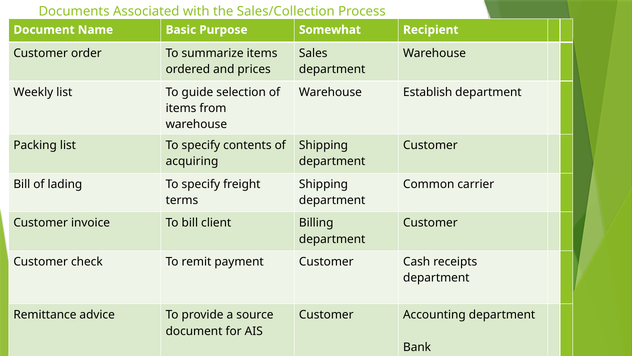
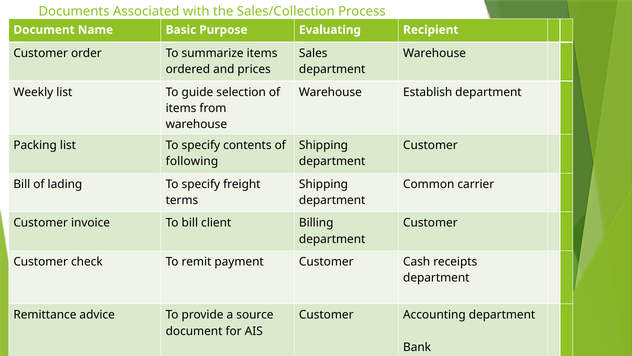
Somewhat: Somewhat -> Evaluating (330, 30)
acquiring: acquiring -> following (192, 161)
